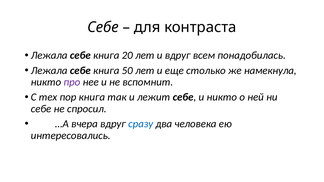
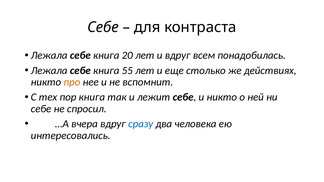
50: 50 -> 55 (127, 71)
намекнула: намекнула -> действиях (270, 71)
про colour: purple -> orange (72, 82)
